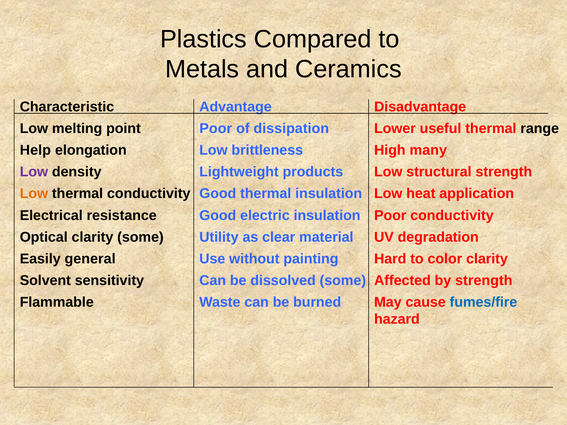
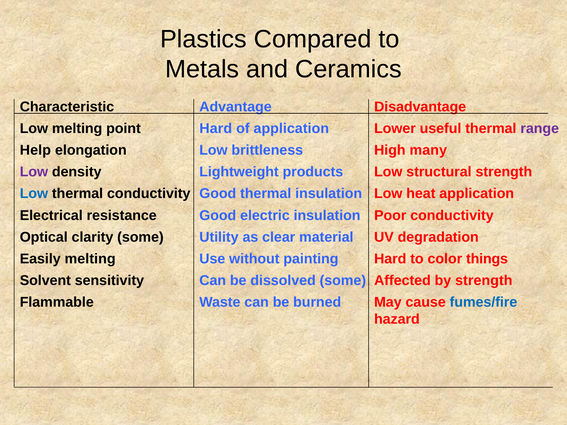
Poor: Poor -> Hard (216, 129)
of dissipation: dissipation -> application (291, 129)
range colour: black -> purple (540, 129)
Low colour: orange -> blue (34, 194)
Easily general: general -> melting (90, 259)
color clarity: clarity -> things (487, 259)
